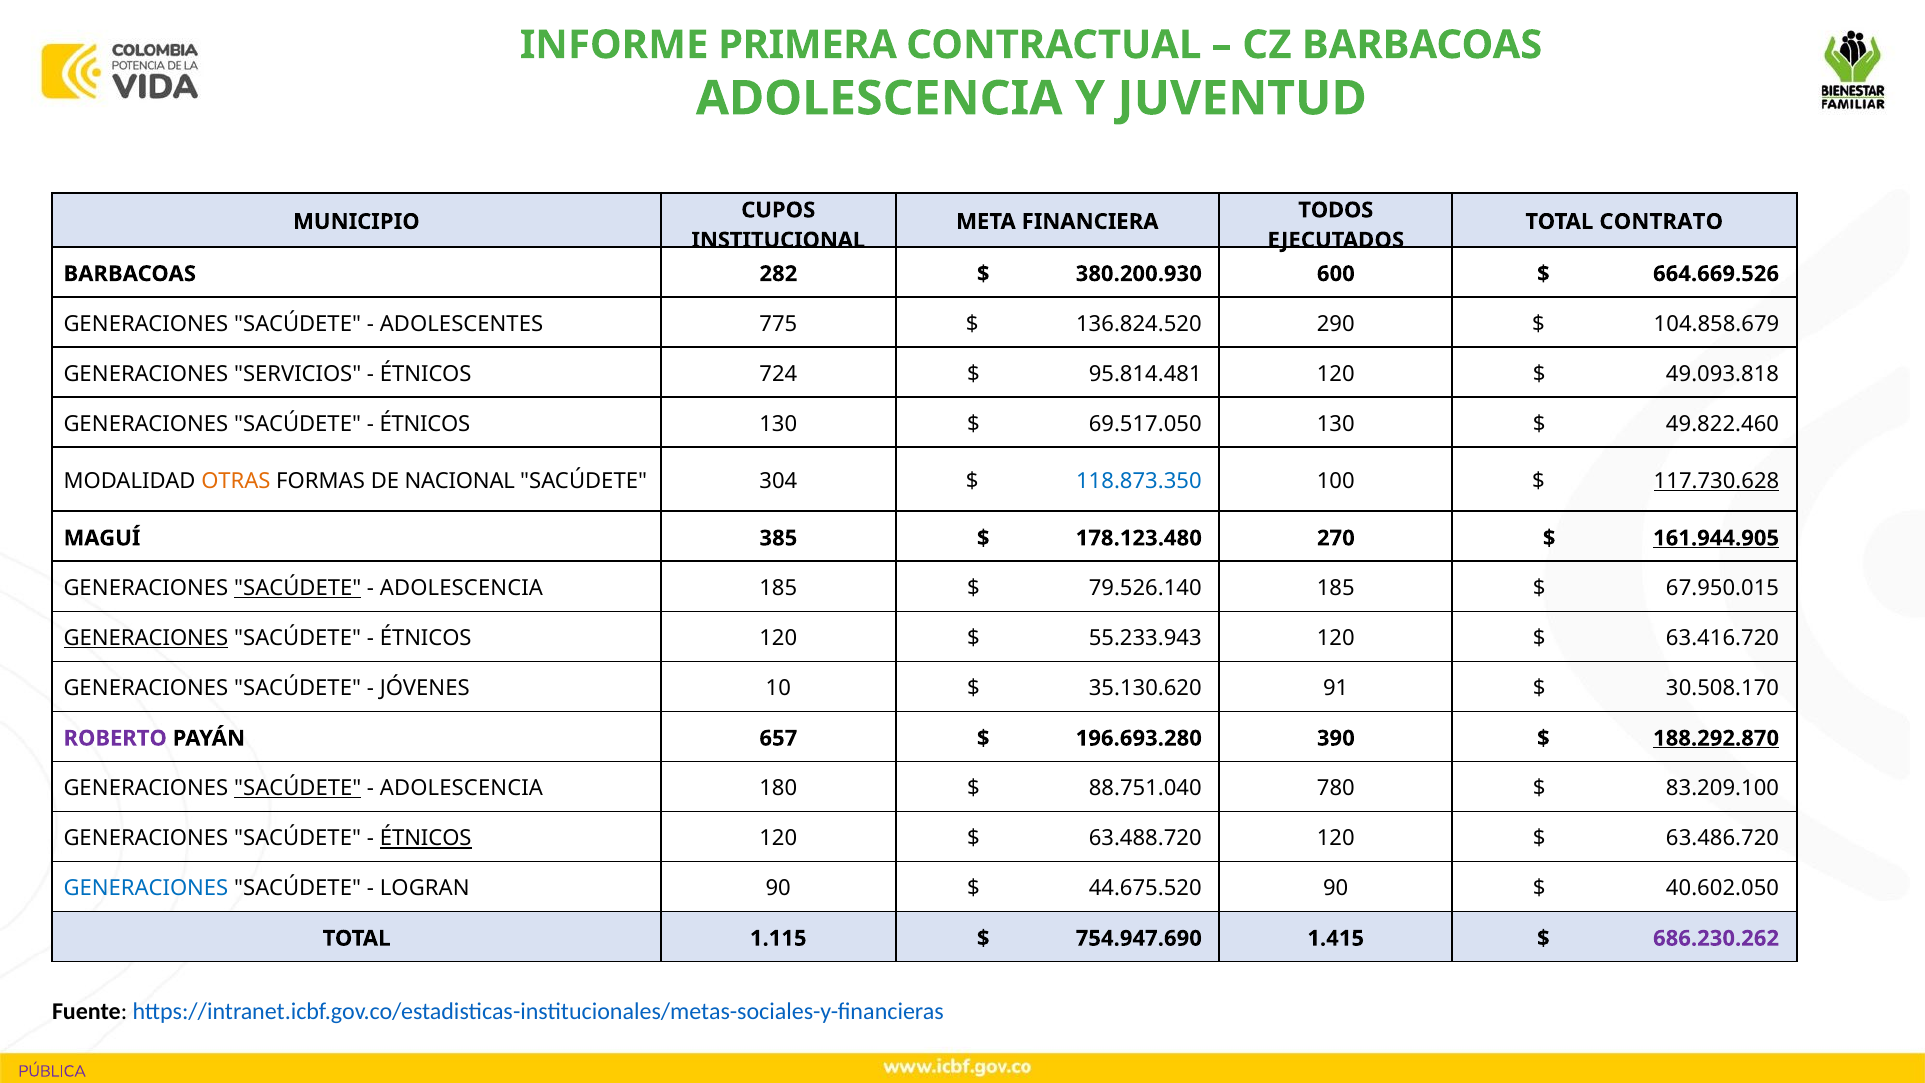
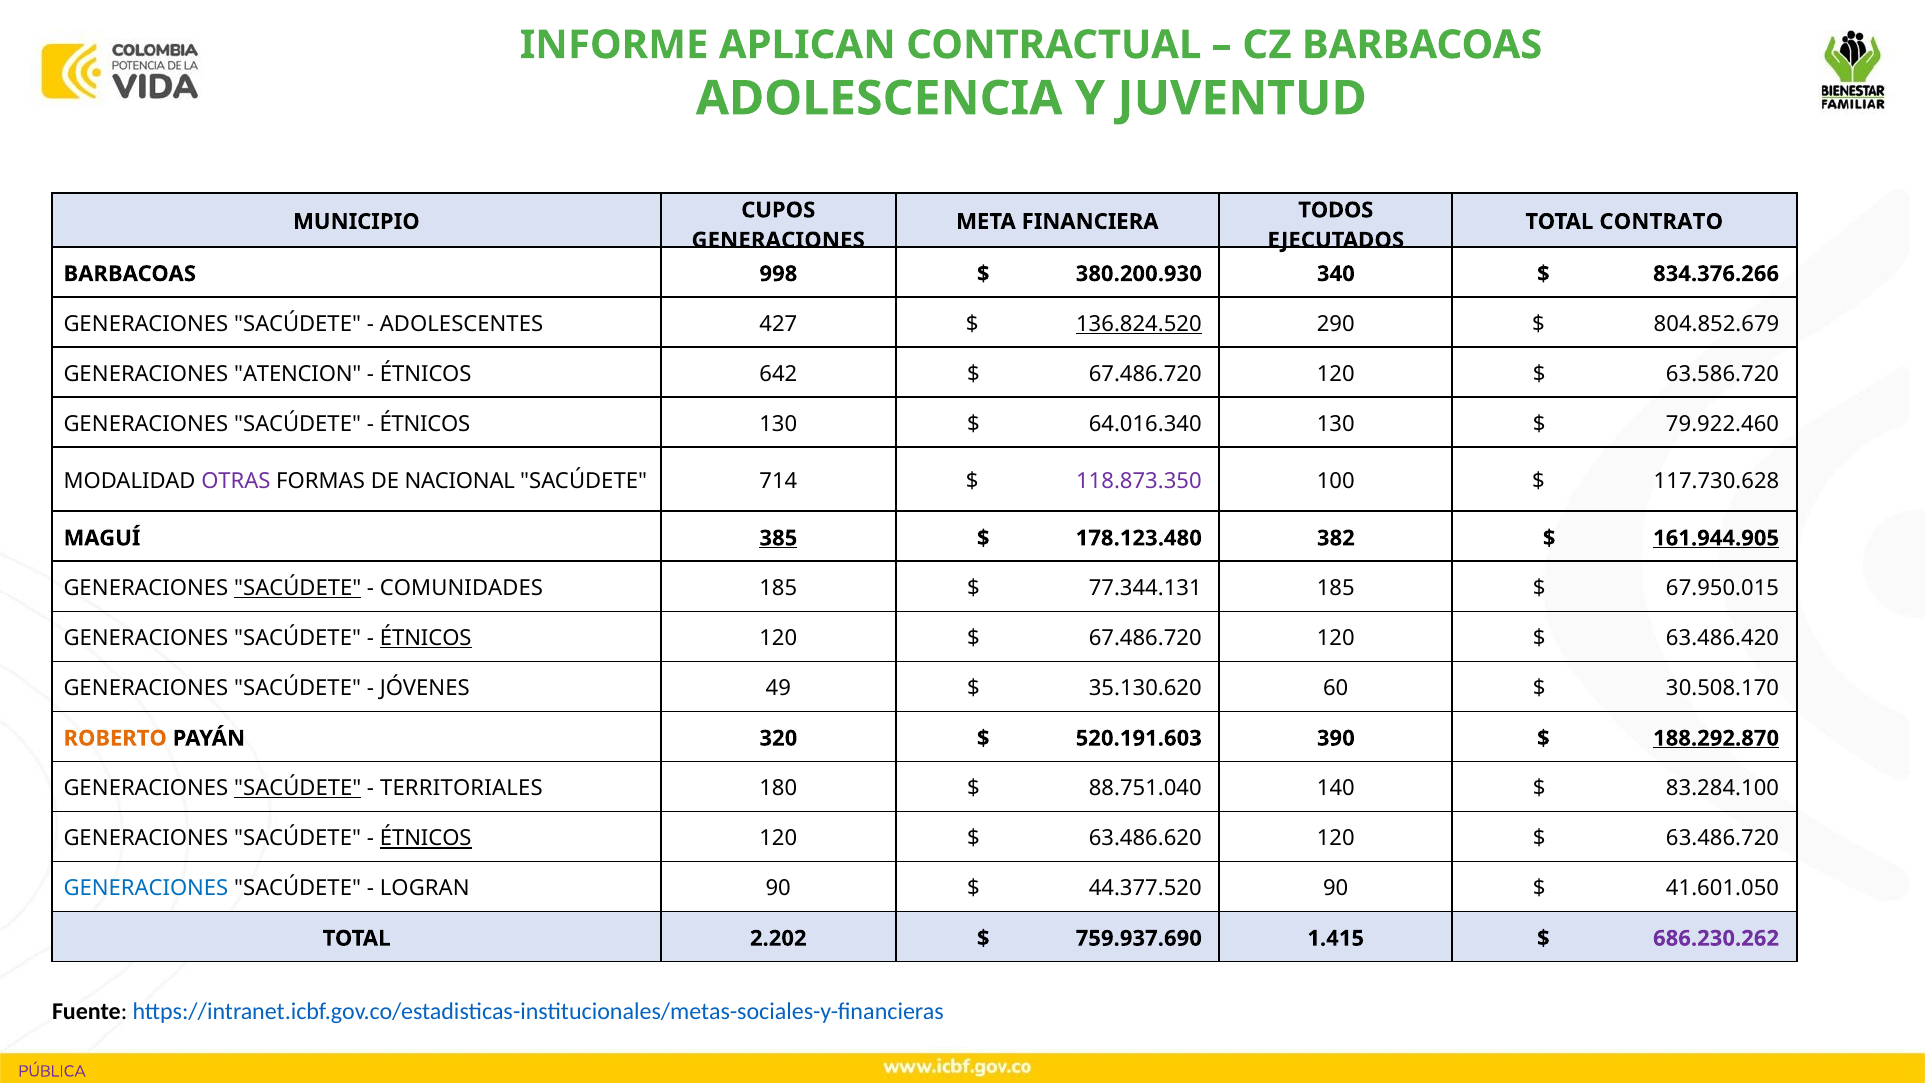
PRIMERA: PRIMERA -> APLICAN (807, 45)
INSTITUCIONAL: INSTITUCIONAL -> GENERACIONES (778, 240)
282: 282 -> 998 (778, 274)
600: 600 -> 340 (1336, 274)
664.669.526: 664.669.526 -> 834.376.266 (1716, 274)
775: 775 -> 427 (778, 324)
136.824.520 underline: none -> present (1139, 324)
104.858.679: 104.858.679 -> 804.852.679 (1717, 324)
SERVICIOS: SERVICIOS -> ATENCION (298, 374)
724: 724 -> 642 (778, 374)
95.814.481: 95.814.481 -> 67.486.720 (1145, 374)
49.093.818: 49.093.818 -> 63.586.720 (1723, 374)
69.517.050: 69.517.050 -> 64.016.340 (1145, 424)
49.822.460: 49.822.460 -> 79.922.460 (1723, 424)
OTRAS colour: orange -> purple (236, 481)
304: 304 -> 714 (778, 481)
118.873.350 colour: blue -> purple (1139, 481)
117.730.628 underline: present -> none (1717, 481)
385 underline: none -> present (778, 538)
270: 270 -> 382 (1336, 538)
ADOLESCENCIA: ADOLESCENCIA -> COMUNIDADES (461, 588)
79.526.140: 79.526.140 -> 77.344.131 (1145, 588)
GENERACIONES underline: present -> none (146, 638)
ÉTNICOS underline: none -> present (426, 638)
55.233.943: 55.233.943 -> 67.486.720 (1145, 638)
63.416.720: 63.416.720 -> 63.486.420 (1723, 638)
10: 10 -> 49 (778, 688)
91: 91 -> 60 (1336, 688)
ROBERTO colour: purple -> orange (115, 738)
657: 657 -> 320 (778, 738)
196.693.280: 196.693.280 -> 520.191.603 (1139, 738)
ADOLESCENCIA: ADOLESCENCIA -> TERRITORIALES (461, 788)
780: 780 -> 140 (1336, 788)
83.209.100: 83.209.100 -> 83.284.100 (1723, 788)
63.488.720: 63.488.720 -> 63.486.620 (1145, 838)
44.675.520: 44.675.520 -> 44.377.520 (1145, 888)
40.602.050: 40.602.050 -> 41.601.050 (1723, 888)
1.115: 1.115 -> 2.202 (778, 938)
754.947.690: 754.947.690 -> 759.937.690 (1139, 938)
